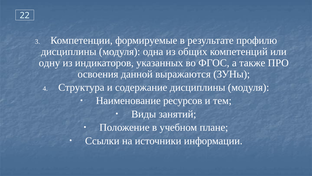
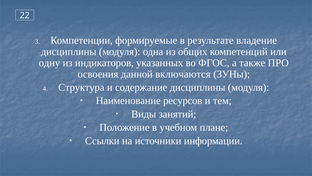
профилю: профилю -> владение (257, 40)
выражаются: выражаются -> включаются (183, 74)
